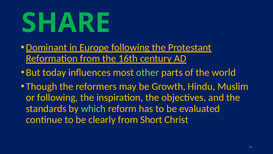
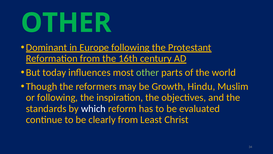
SHARE: SHARE -> OTHER (66, 23)
which colour: light green -> white (93, 108)
Short: Short -> Least (151, 119)
